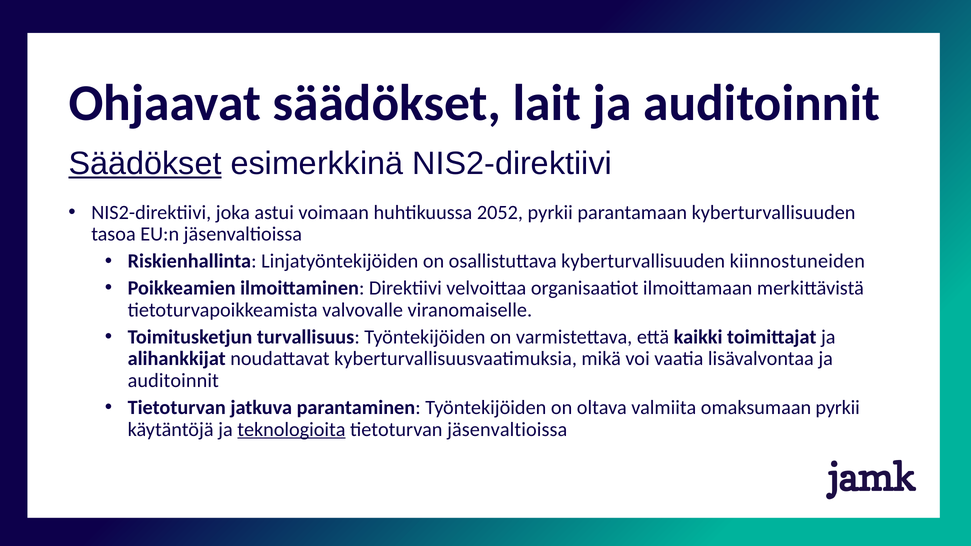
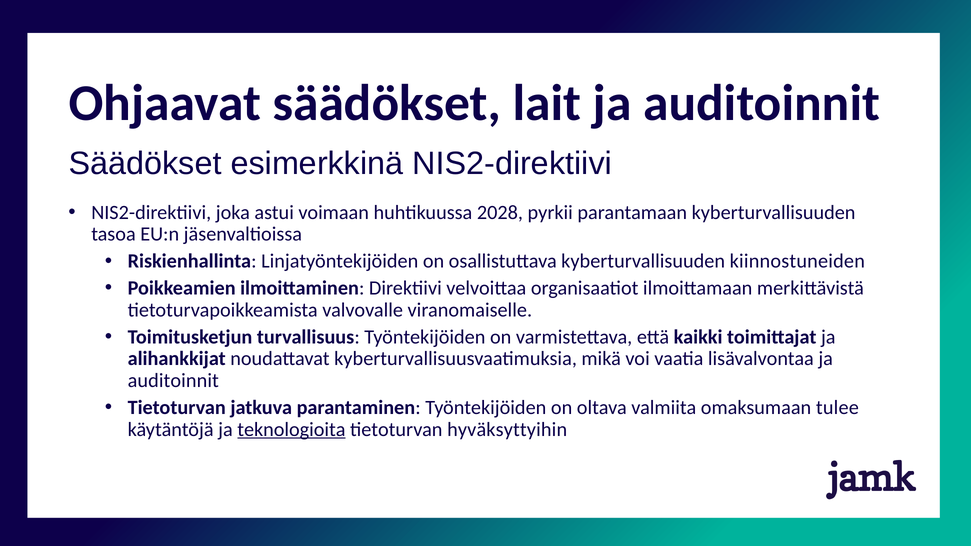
Säädökset underline: present -> none (145, 164)
2052: 2052 -> 2028 (500, 212)
omaksumaan pyrkii: pyrkii -> tulee (837, 408)
tietoturvan jäsenvaltioissa: jäsenvaltioissa -> hyväksyttyihin (507, 430)
